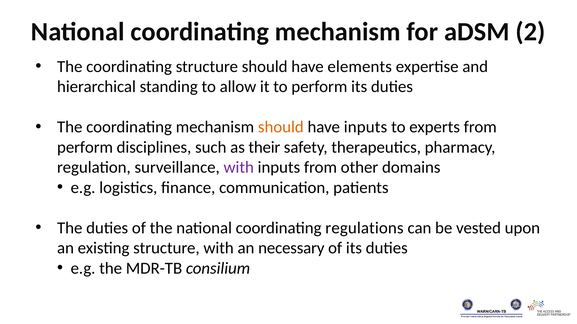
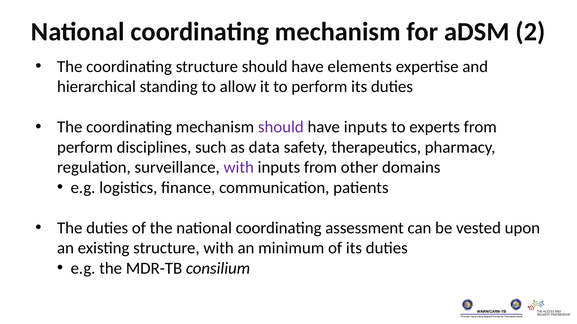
should colour: orange -> purple (281, 127)
their: their -> data (264, 147)
regulations: regulations -> assessment (365, 228)
necessary: necessary -> minimum (291, 249)
